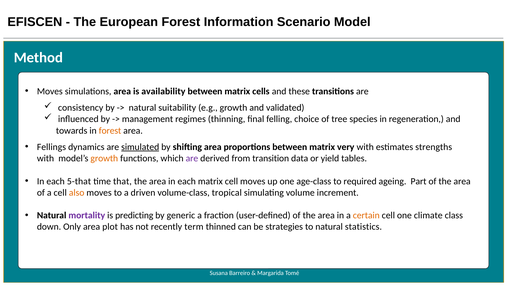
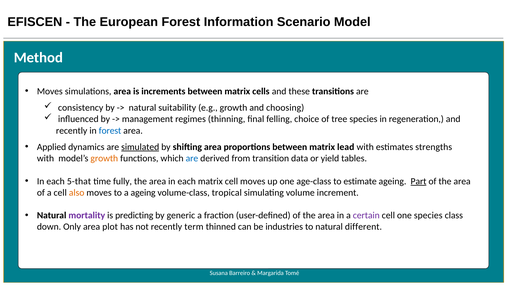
availability: availability -> increments (163, 91)
validated: validated -> choosing (285, 108)
towards: towards -> recently (72, 131)
forest colour: orange -> blue (110, 131)
Fellings: Fellings -> Applied (52, 147)
very: very -> lead (346, 147)
are colour: purple -> blue (192, 159)
that: that -> fully (123, 181)
required: required -> estimate (360, 181)
Part underline: none -> present (419, 181)
a driven: driven -> ageing (143, 193)
certain colour: orange -> purple (366, 216)
one climate: climate -> species (428, 216)
strategies: strategies -> industries (284, 227)
statistics: statistics -> different (363, 227)
